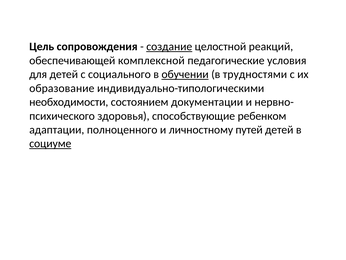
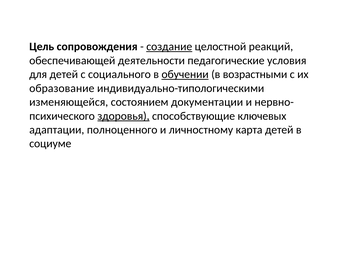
комплексной: комплексной -> деятельности (151, 60)
трудностями: трудностями -> возрастными (255, 74)
необходимости: необходимости -> изменяющейся (69, 102)
здоровья underline: none -> present (123, 116)
ребенком: ребенком -> ключевых (262, 116)
путей: путей -> карта (249, 130)
социуме underline: present -> none (50, 143)
